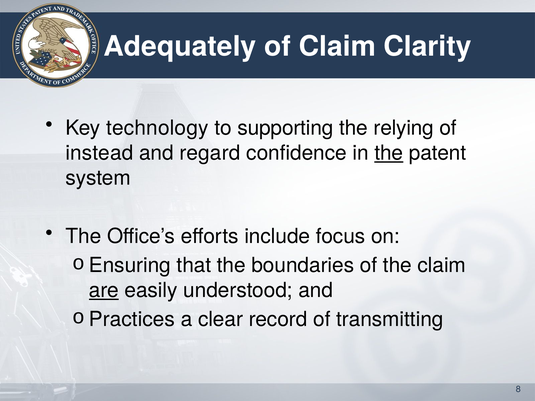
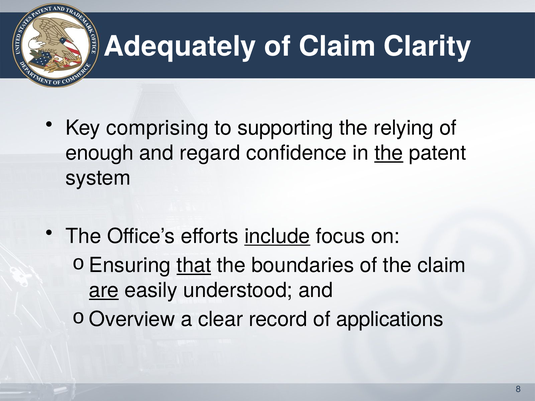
technology: technology -> comprising (157, 128)
instead: instead -> enough (100, 153)
include underline: none -> present (277, 236)
that underline: none -> present (194, 265)
Practices: Practices -> Overview (132, 320)
transmitting: transmitting -> applications (390, 320)
